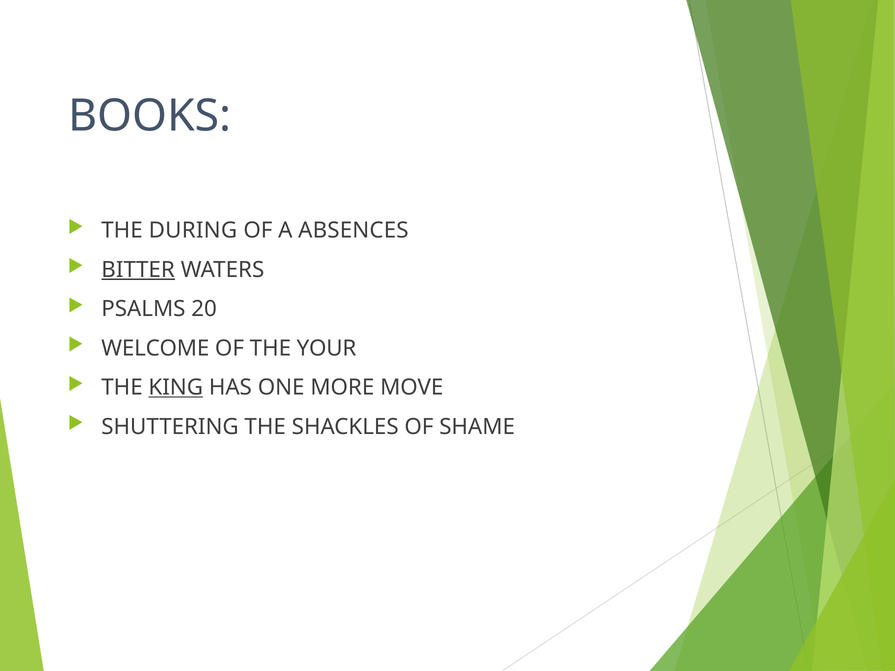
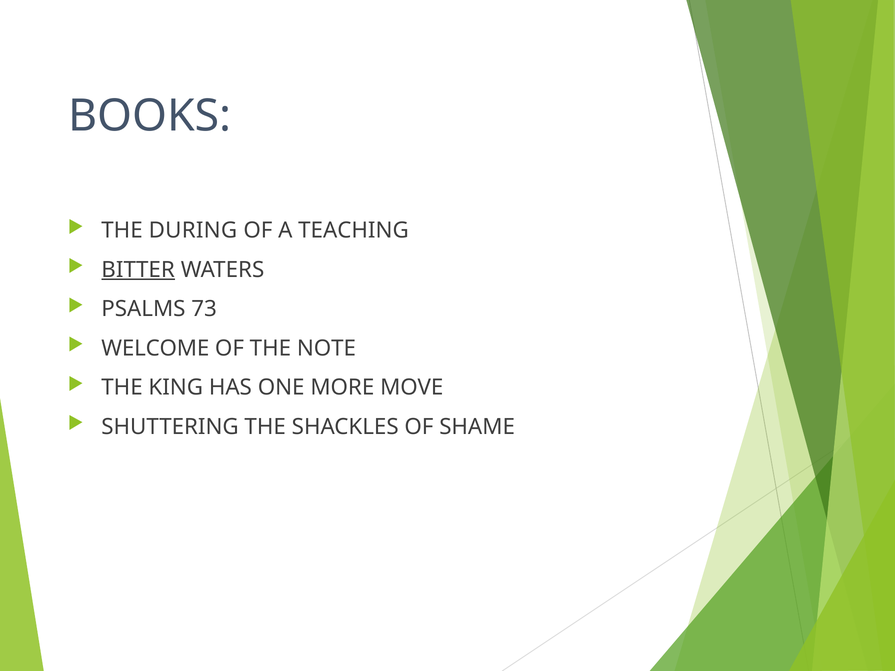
ABSENCES: ABSENCES -> TEACHING (353, 231)
20: 20 -> 73 (204, 309)
YOUR: YOUR -> NOTE (326, 348)
KING underline: present -> none (176, 388)
